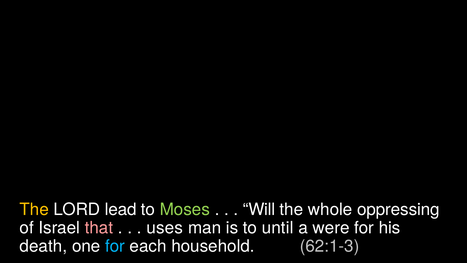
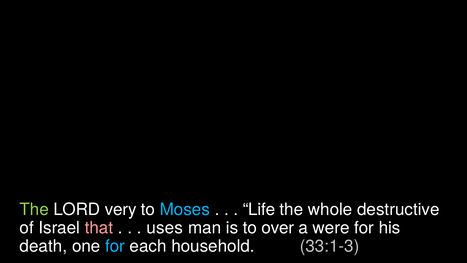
The colour: yellow -> light green (34, 209)
lead: lead -> very (121, 209)
Moses colour: light green -> light blue (185, 209)
Will: Will -> Life (259, 209)
oppressing: oppressing -> destructive (398, 209)
until: until -> over (278, 228)
62:1-3: 62:1-3 -> 33:1-3 (330, 246)
